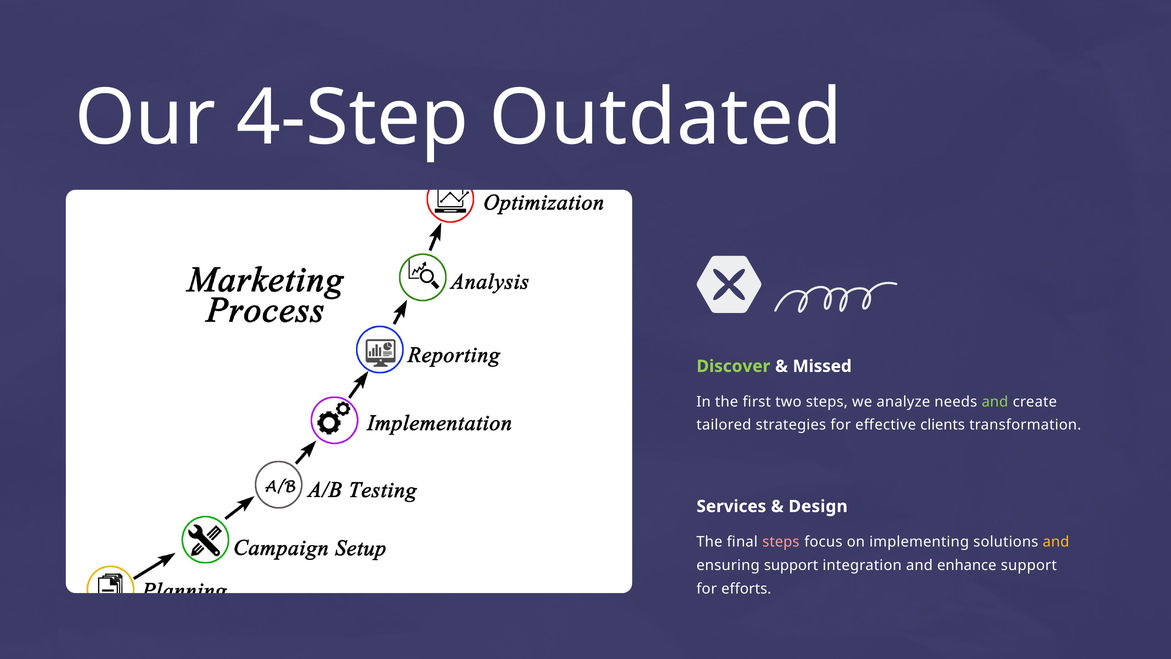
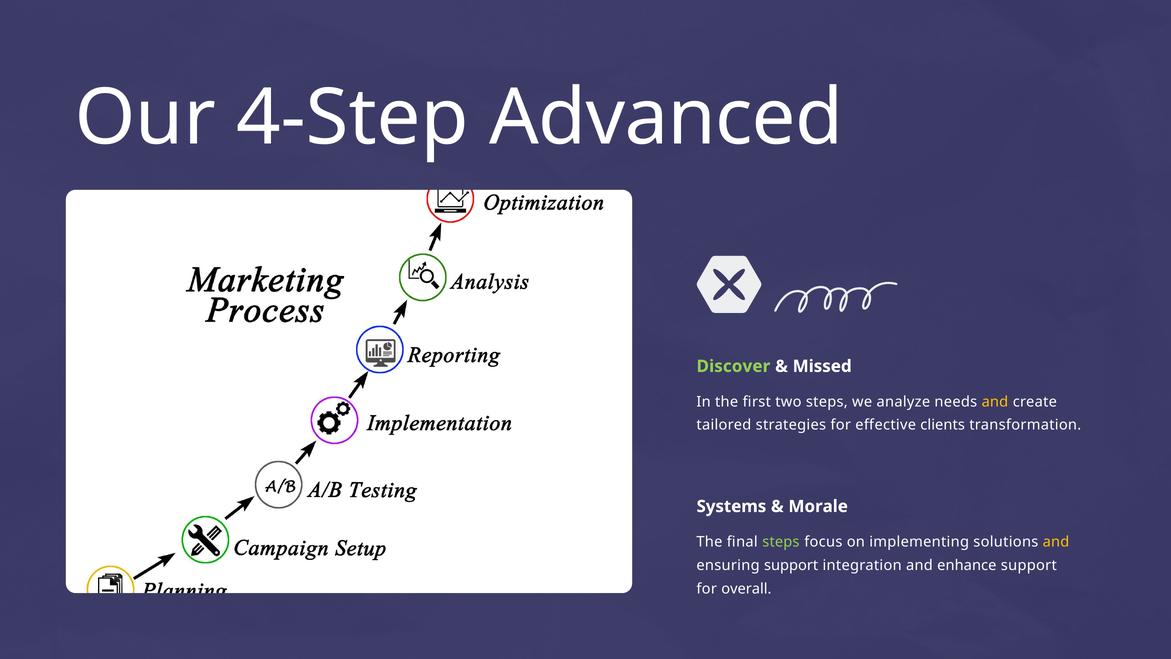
Outdated: Outdated -> Advanced (666, 118)
and colour: light green -> yellow (995, 401)
Services: Services -> Systems (731, 506)
Design: Design -> Morale (818, 506)
steps colour: pink -> light green (781, 542)
efforts: efforts -> overall (746, 588)
